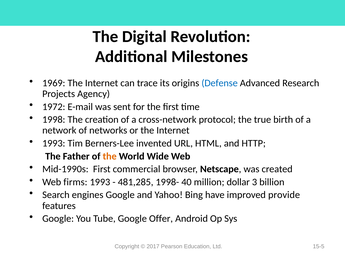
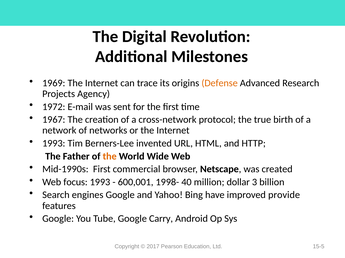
Defense colour: blue -> orange (220, 83)
1998: 1998 -> 1967 (54, 120)
firms: firms -> focus (75, 183)
481,285: 481,285 -> 600,001 (136, 183)
Offer: Offer -> Carry (161, 219)
